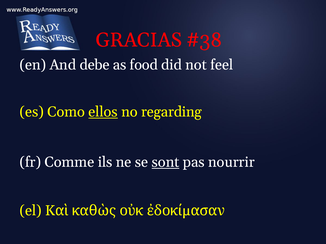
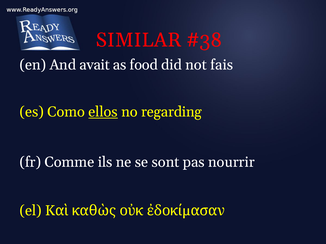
GRACIAS: GRACIAS -> SIMILAR (139, 40)
debe: debe -> avait (95, 65)
feel: feel -> fais (222, 65)
sont underline: present -> none (166, 162)
